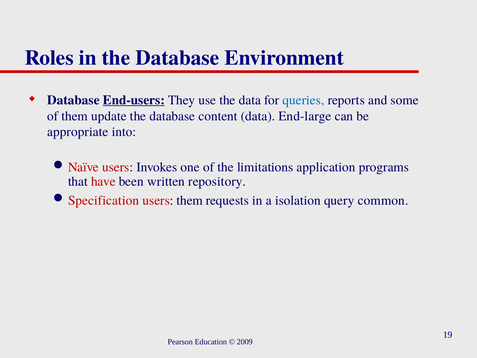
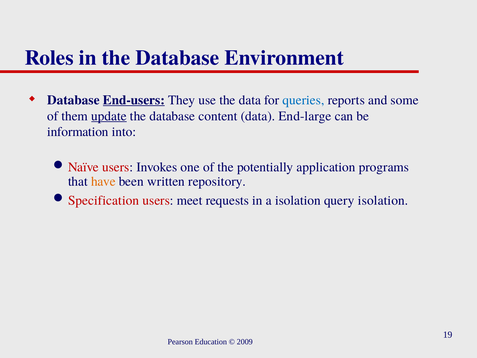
update underline: none -> present (109, 116)
appropriate: appropriate -> information (78, 132)
limitations: limitations -> potentially (265, 167)
have colour: red -> orange (103, 181)
users them: them -> meet (190, 200)
query common: common -> isolation (383, 200)
